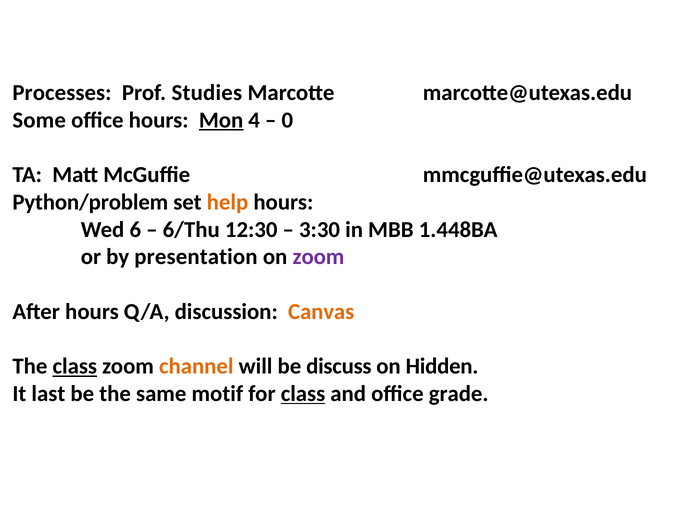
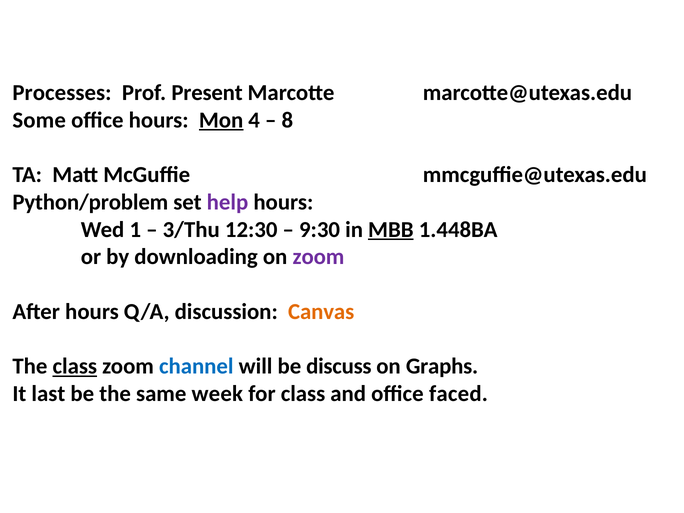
Studies: Studies -> Present (207, 93)
0: 0 -> 8 (287, 120)
help colour: orange -> purple (227, 202)
6: 6 -> 1 (135, 230)
6/Thu: 6/Thu -> 3/Thu (191, 230)
3:30: 3:30 -> 9:30 (320, 230)
MBB underline: none -> present (391, 230)
presentation: presentation -> downloading (196, 257)
channel colour: orange -> blue (196, 366)
Hidden: Hidden -> Graphs (442, 366)
motif: motif -> week (217, 394)
class underline: present -> none (303, 394)
grade: grade -> faced (458, 394)
